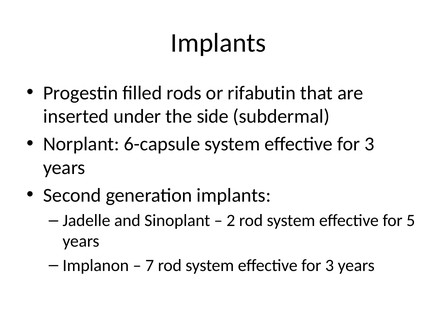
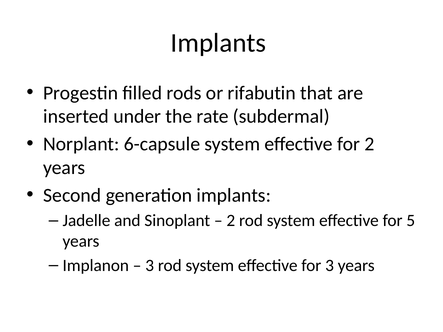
side: side -> rate (213, 117)
3: 3 -> 2 (369, 144)
7: 7 -> 3 (150, 266)
